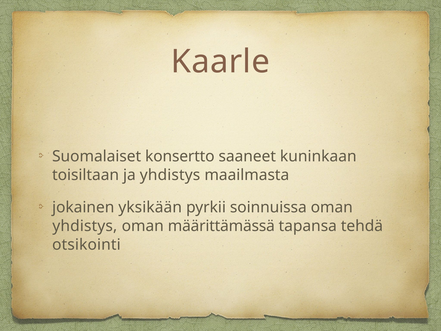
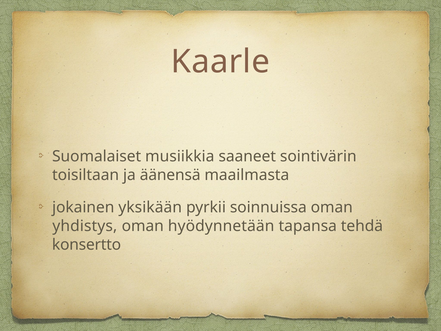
konsertto: konsertto -> musiikkia (180, 156)
kuninkaan: kuninkaan -> sointivärin (318, 156)
ja yhdistys: yhdistys -> äänensä (170, 175)
määrittämässä: määrittämässä -> hyödynnetään (221, 226)
otsikointi: otsikointi -> konsertto (87, 245)
